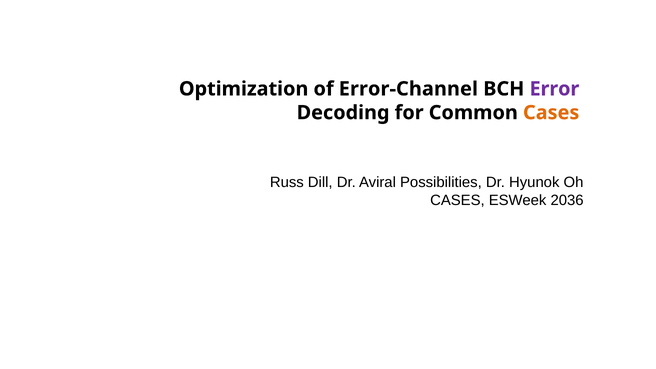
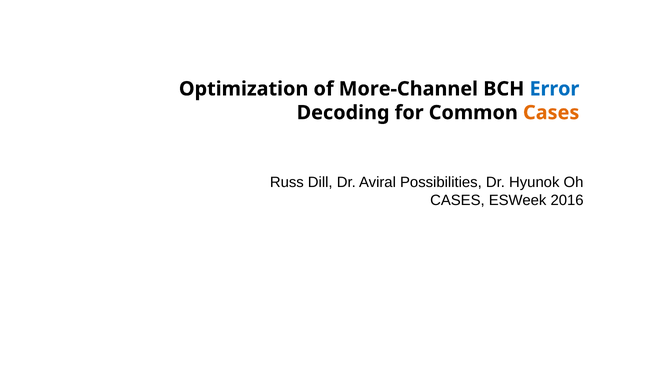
Error-Channel: Error-Channel -> More-Channel (408, 89)
Error colour: purple -> blue (554, 89)
2036: 2036 -> 2016 (567, 200)
